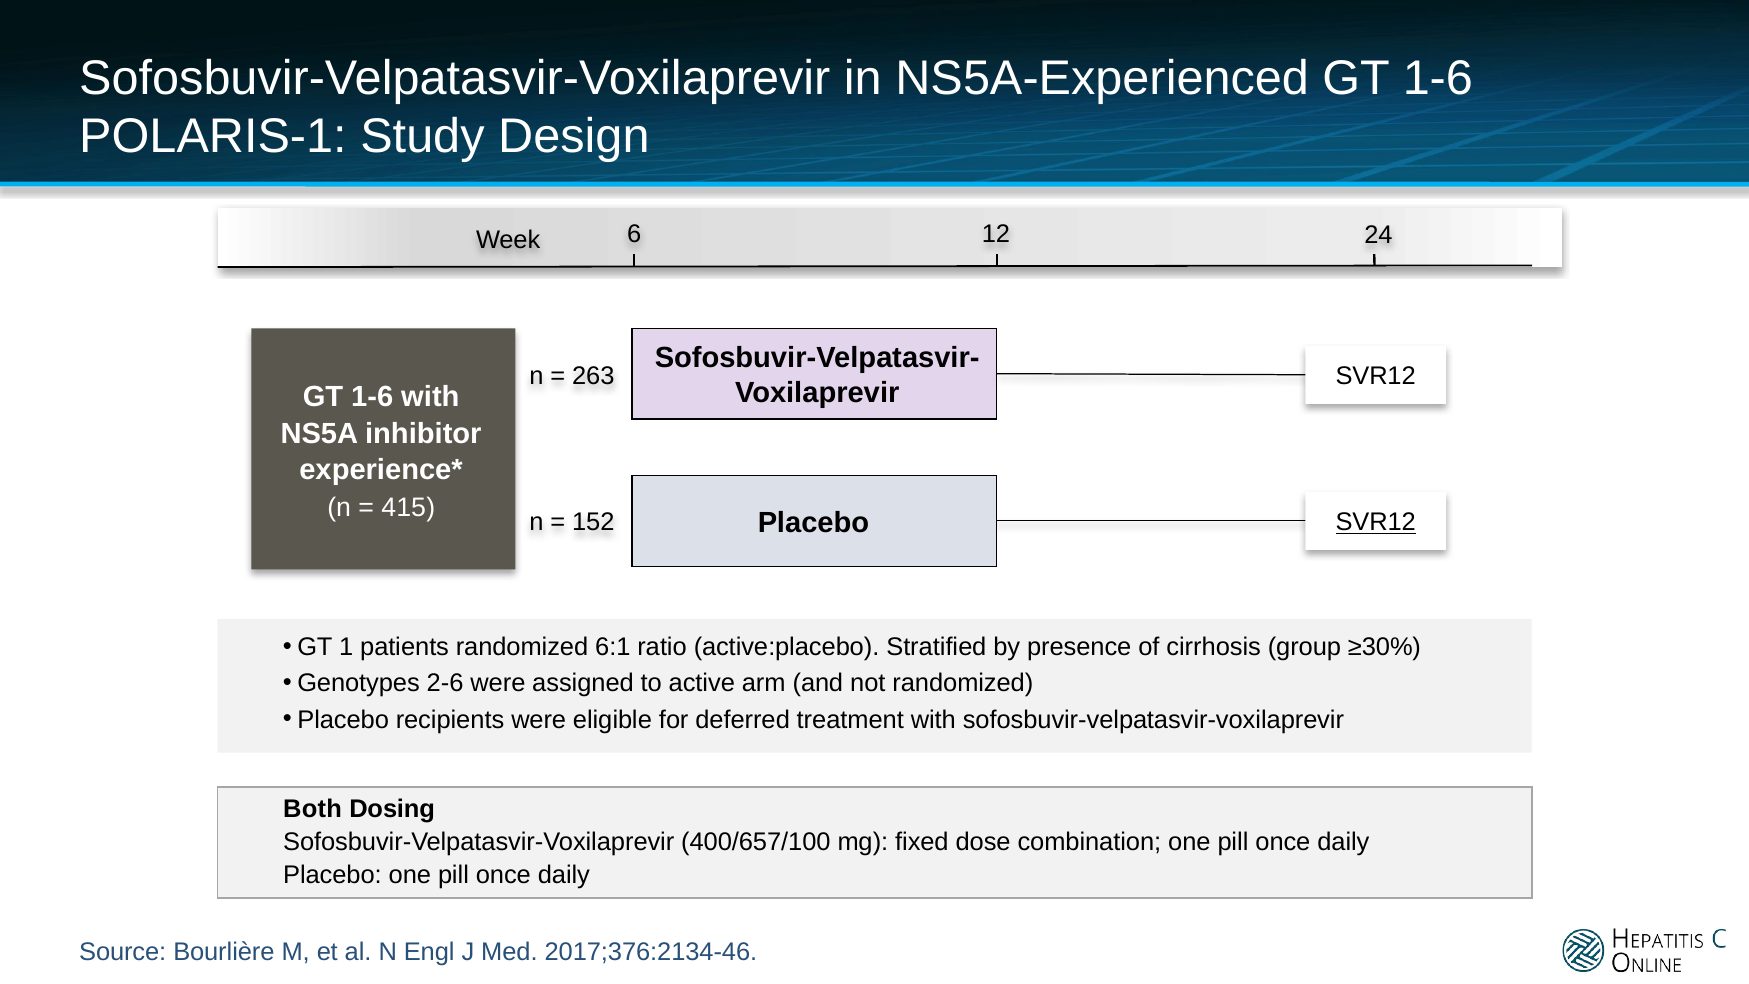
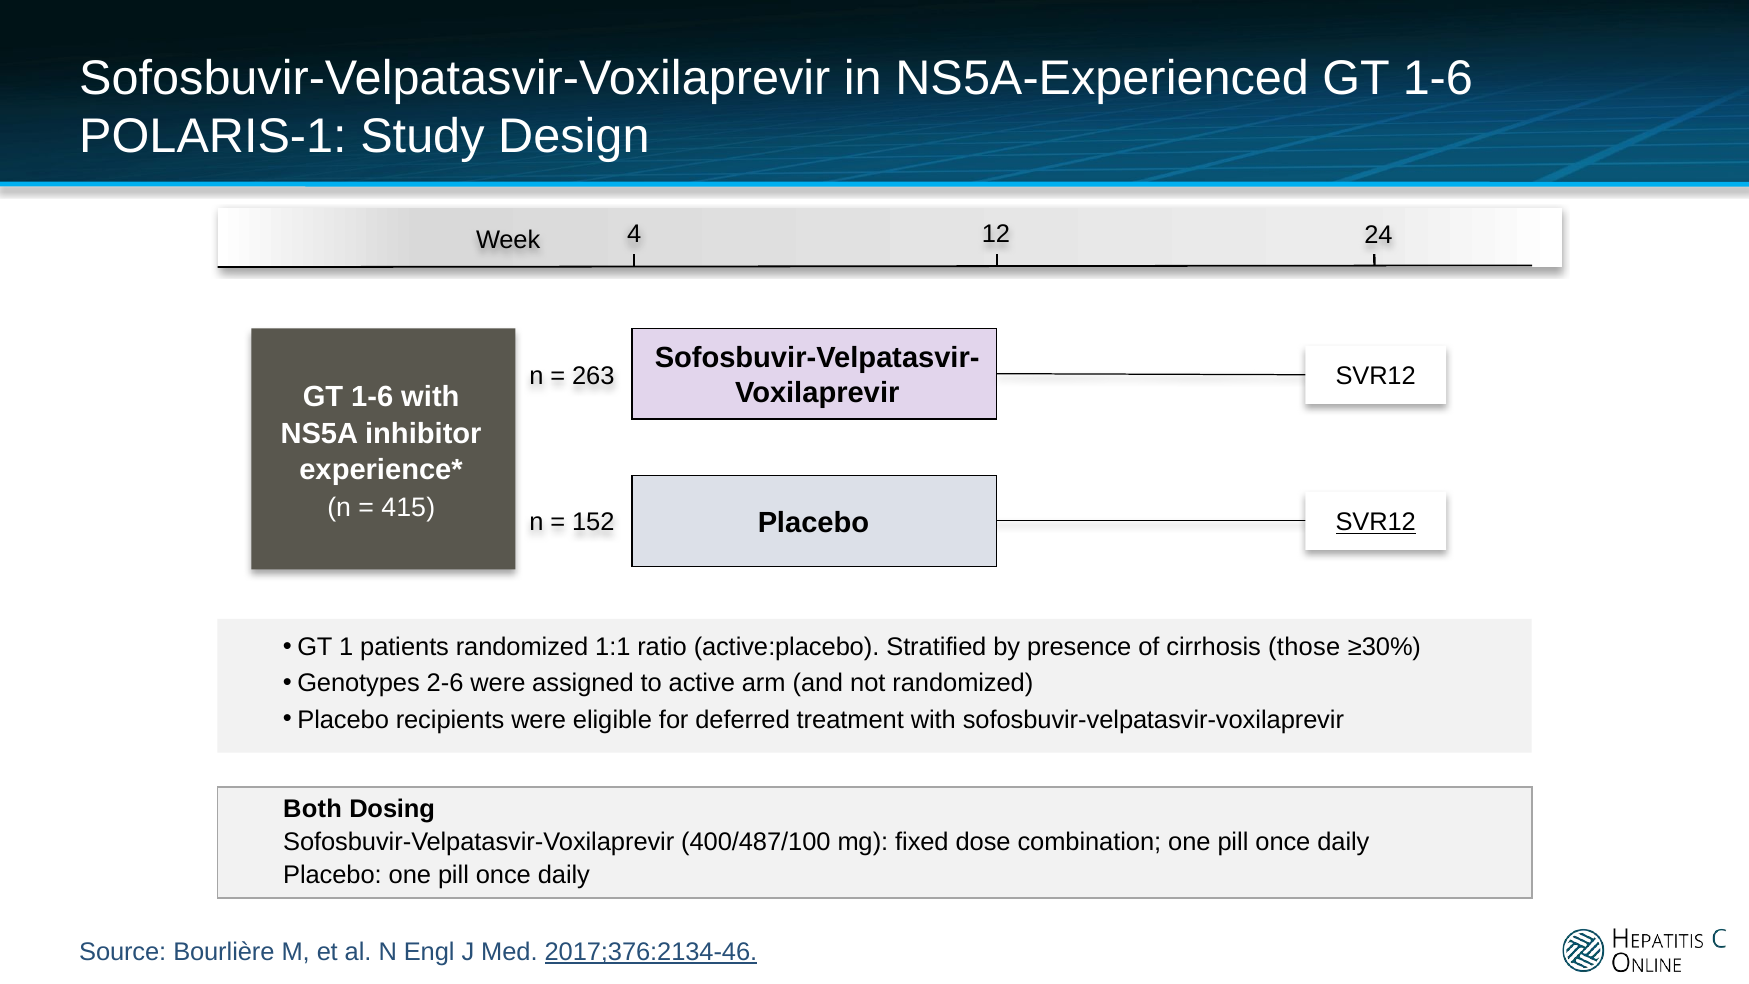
6: 6 -> 4 (634, 234)
6:1: 6:1 -> 1:1 (613, 647)
group: group -> those (1304, 647)
400/657/100: 400/657/100 -> 400/487/100 (756, 842)
2017;376:2134-46 underline: none -> present (651, 952)
